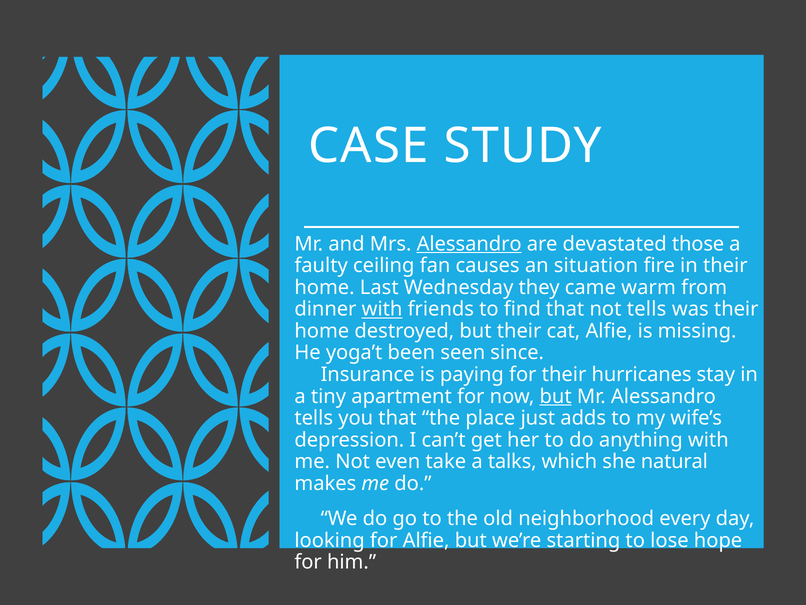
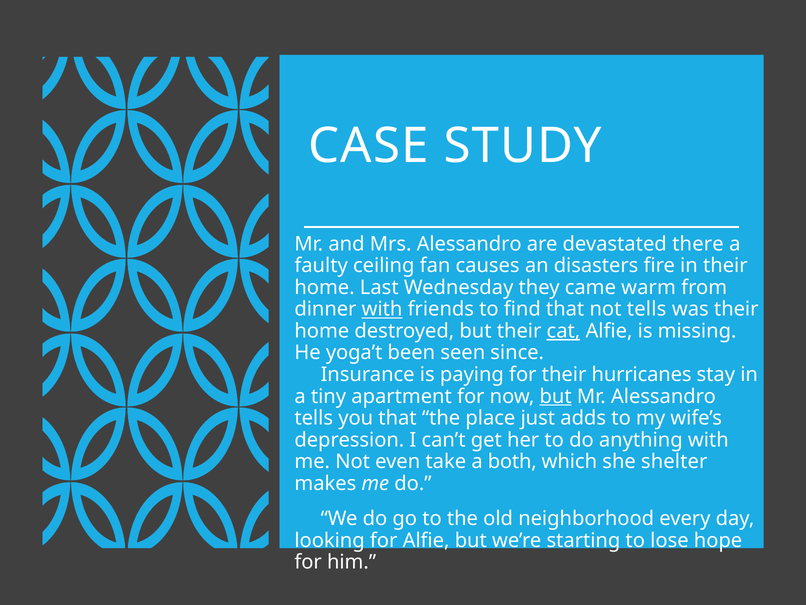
Alessandro underline: present -> none (469, 244)
those: those -> there (698, 244)
situation: situation -> disasters (596, 265)
cat underline: none -> present (563, 331)
talks: talks -> both (512, 461)
natural: natural -> shelter (674, 461)
